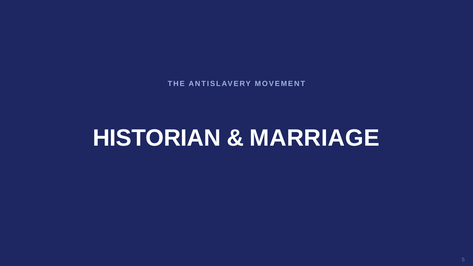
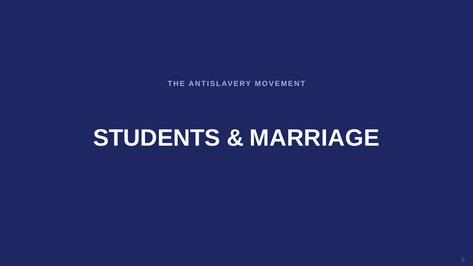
HISTORIAN: HISTORIAN -> STUDENTS (157, 138)
